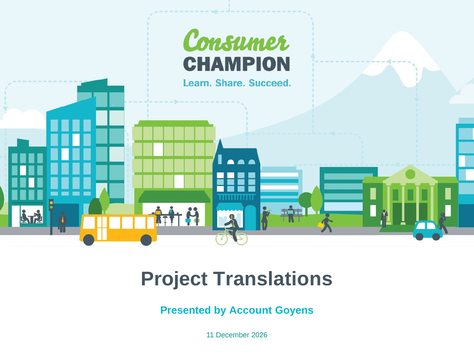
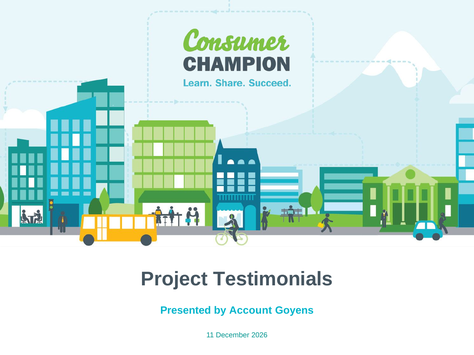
Translations: Translations -> Testimonials (273, 279)
